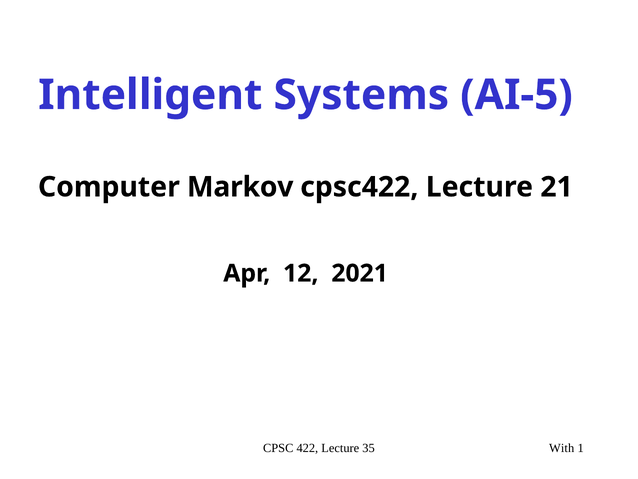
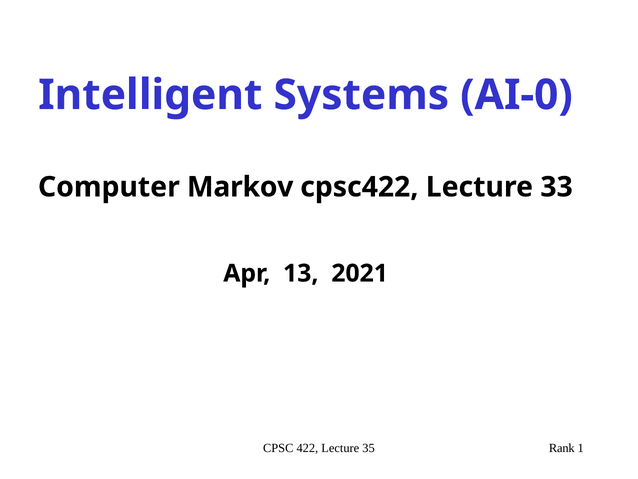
AI-5: AI-5 -> AI-0 (516, 95)
21: 21 -> 33 (557, 187)
12: 12 -> 13 (301, 273)
With: With -> Rank (562, 447)
